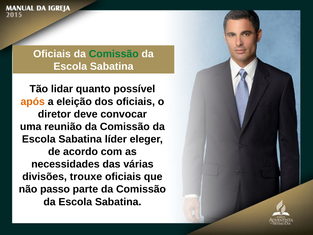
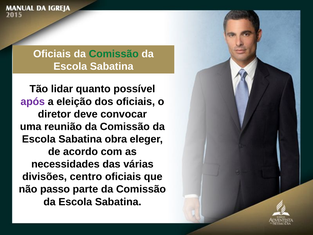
após colour: orange -> purple (33, 101)
líder: líder -> obra (116, 139)
trouxe: trouxe -> centro (86, 177)
